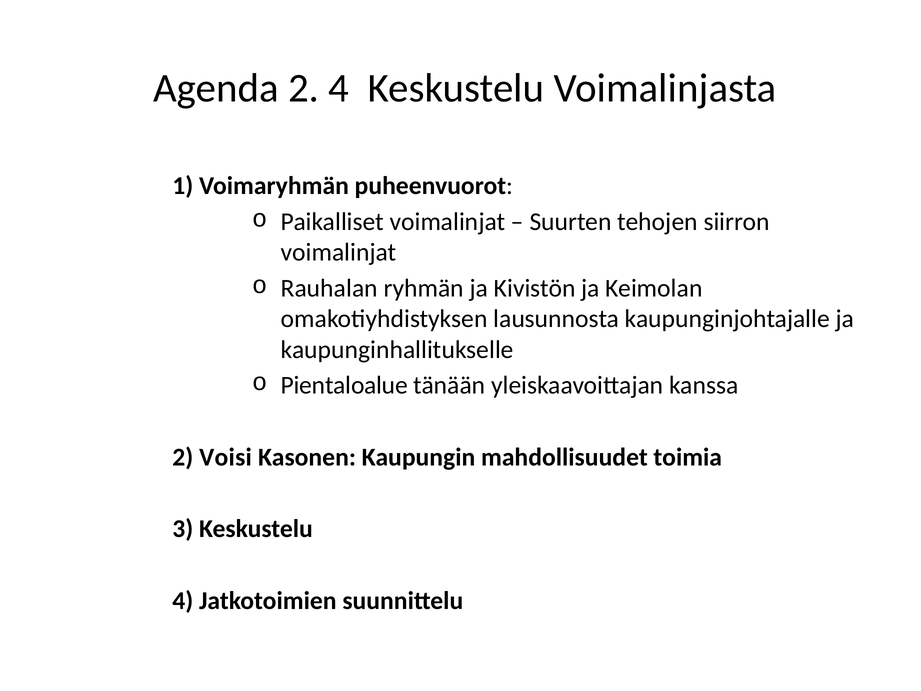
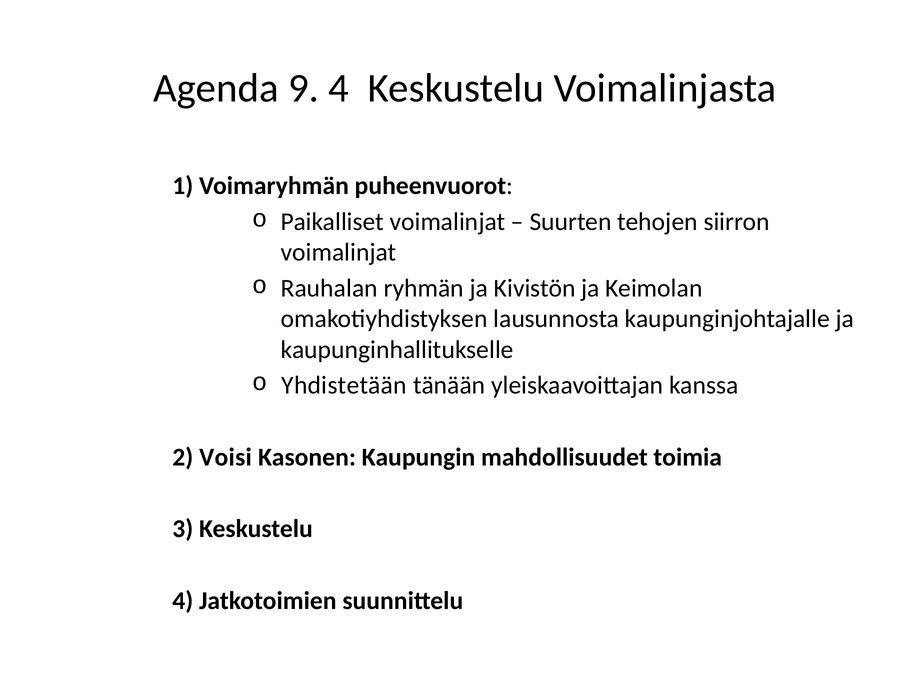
Agenda 2: 2 -> 9 (304, 88)
Pientaloalue: Pientaloalue -> Yhdistetään (344, 385)
